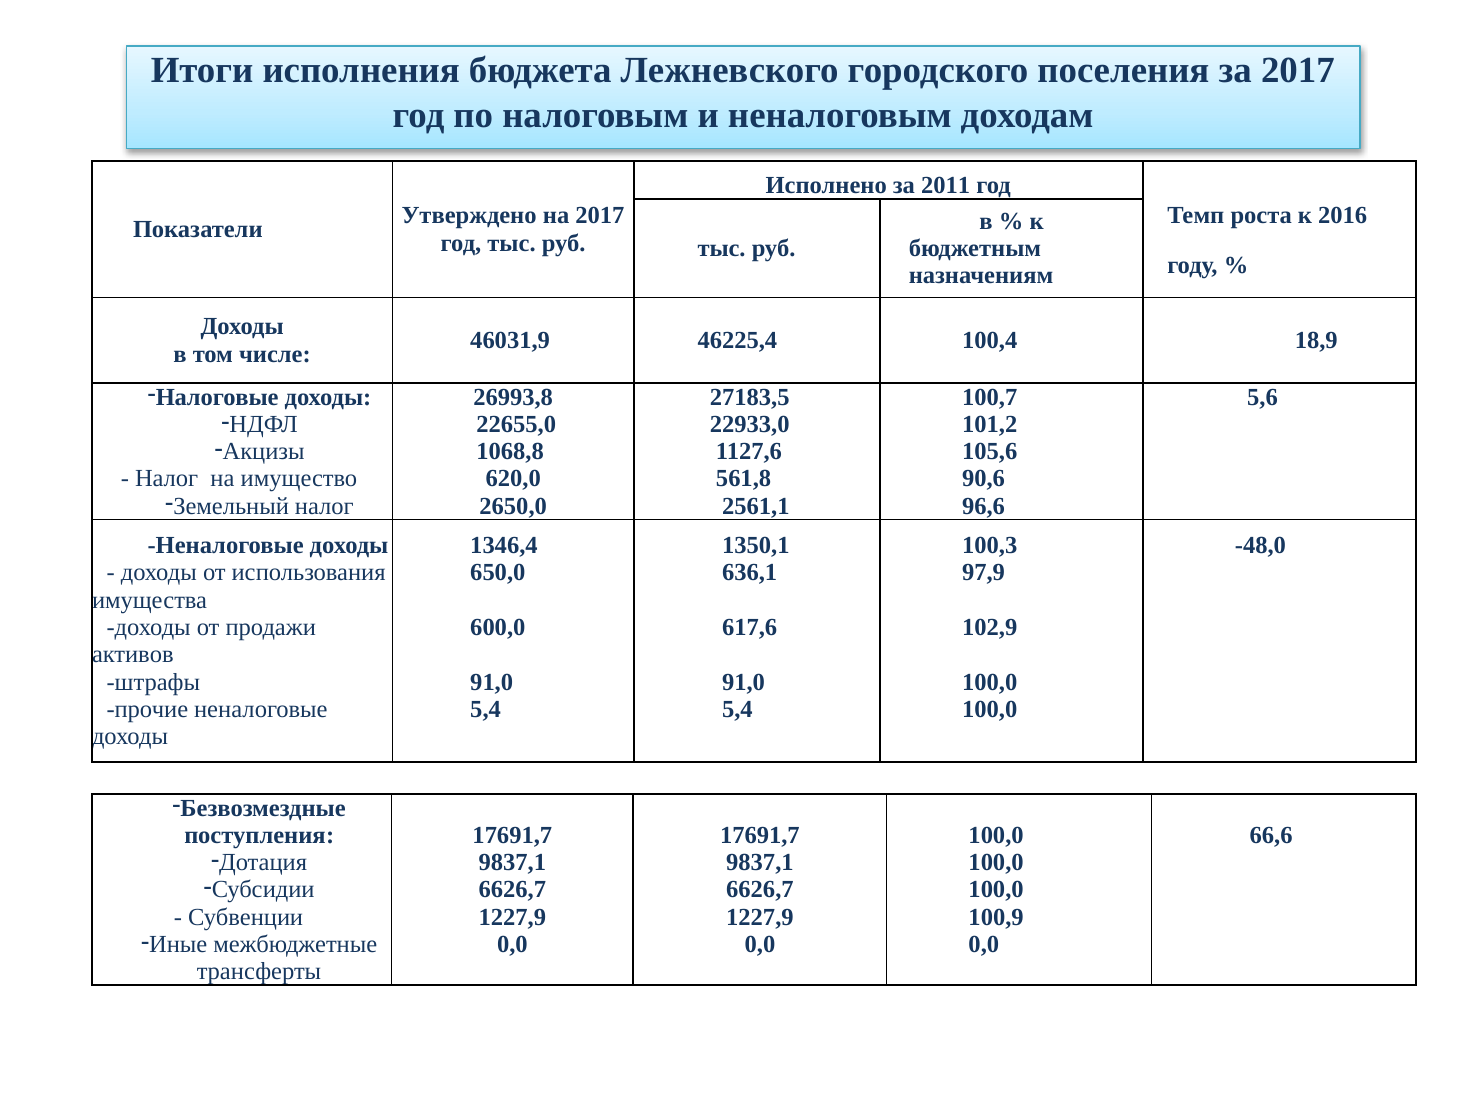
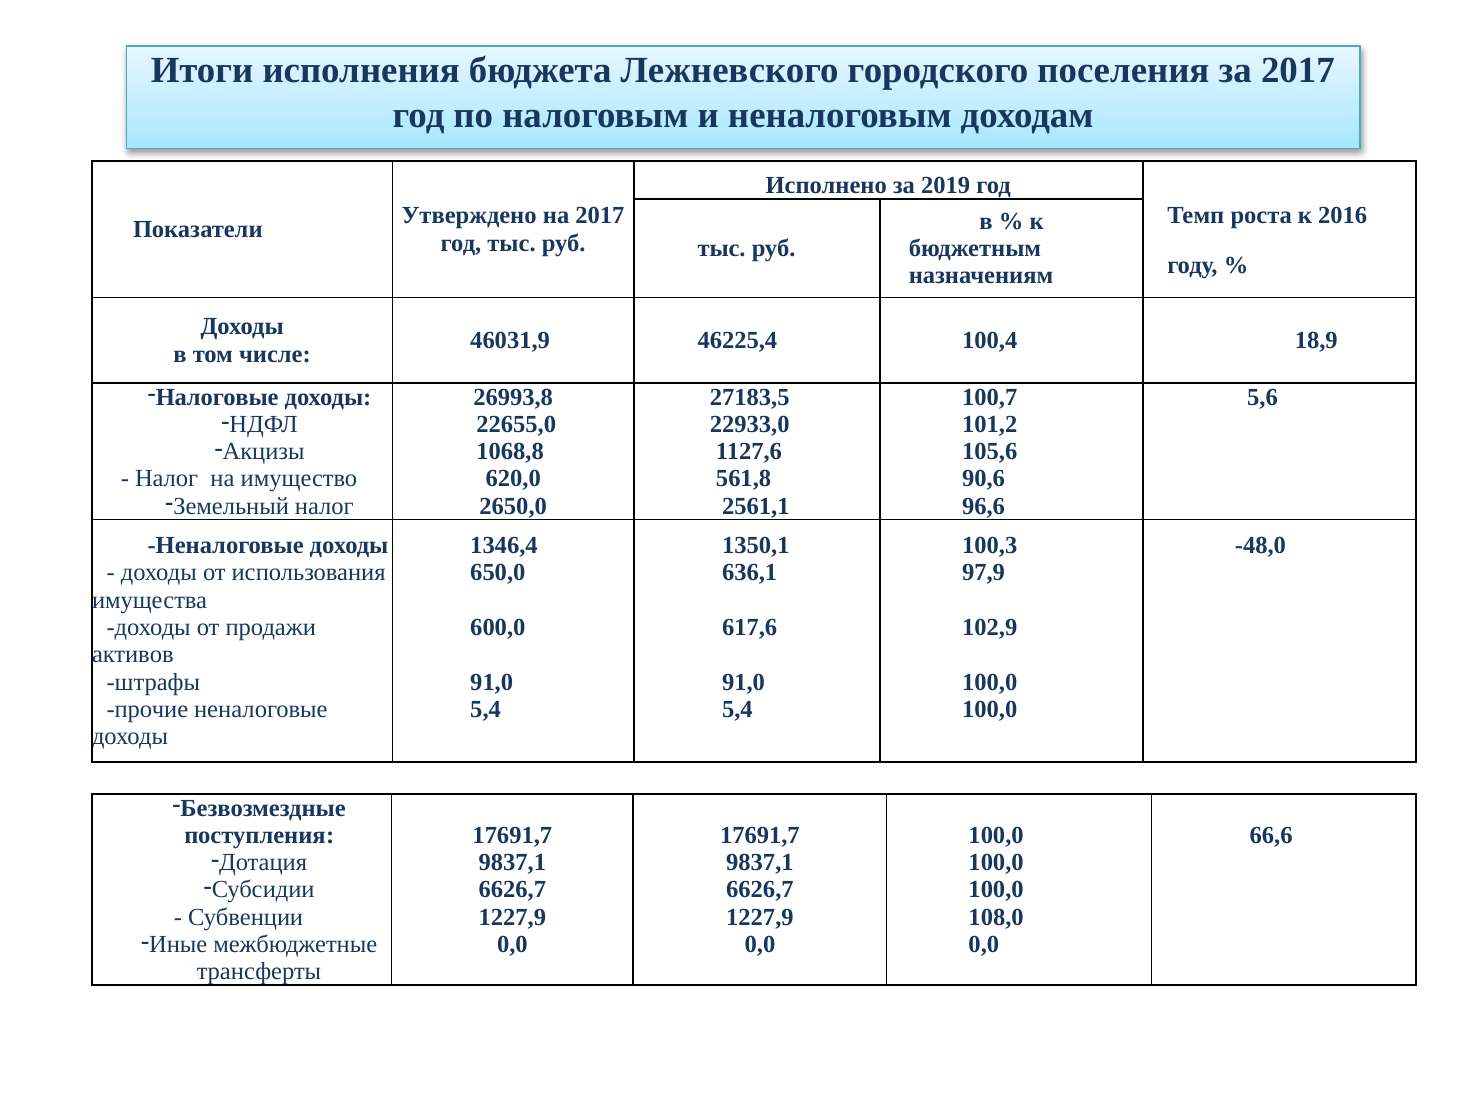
2011: 2011 -> 2019 (946, 186)
100,9: 100,9 -> 108,0 (996, 917)
